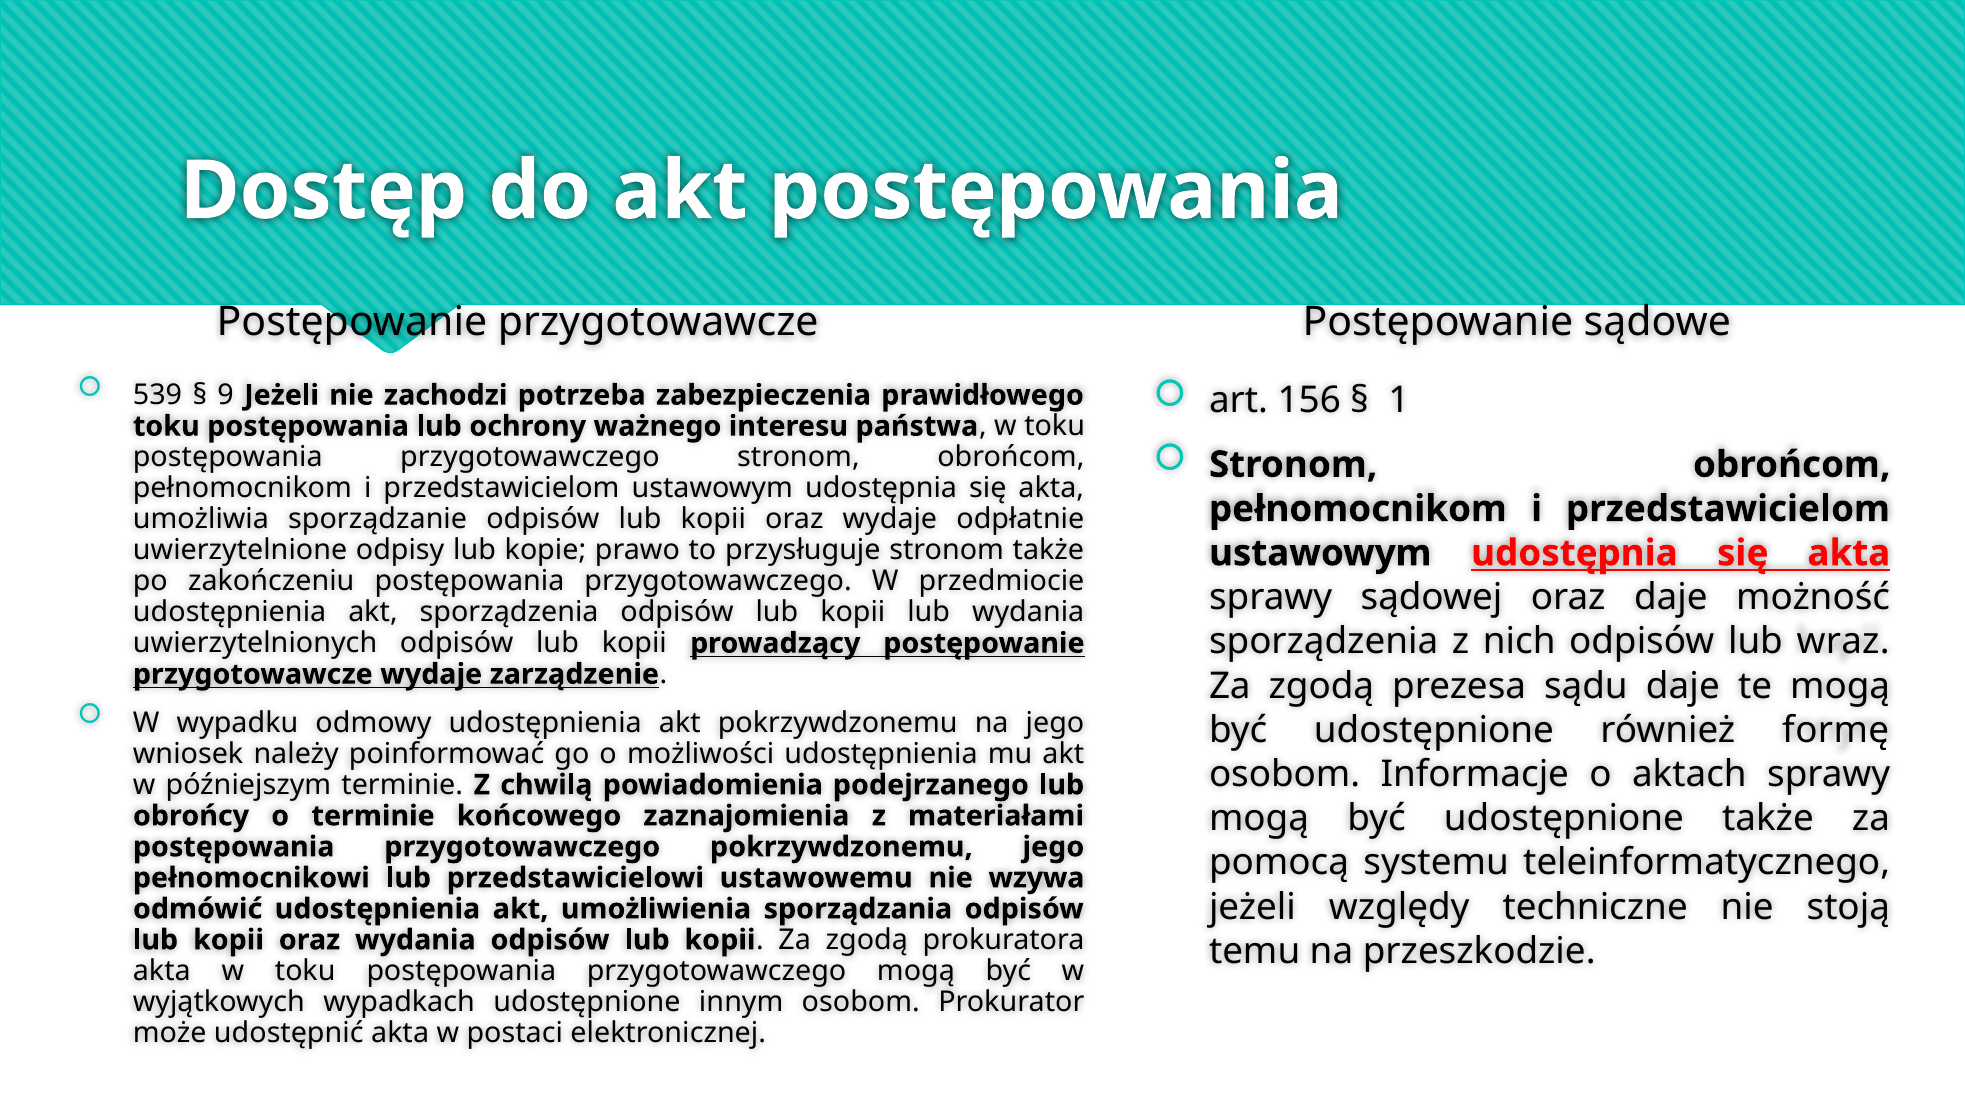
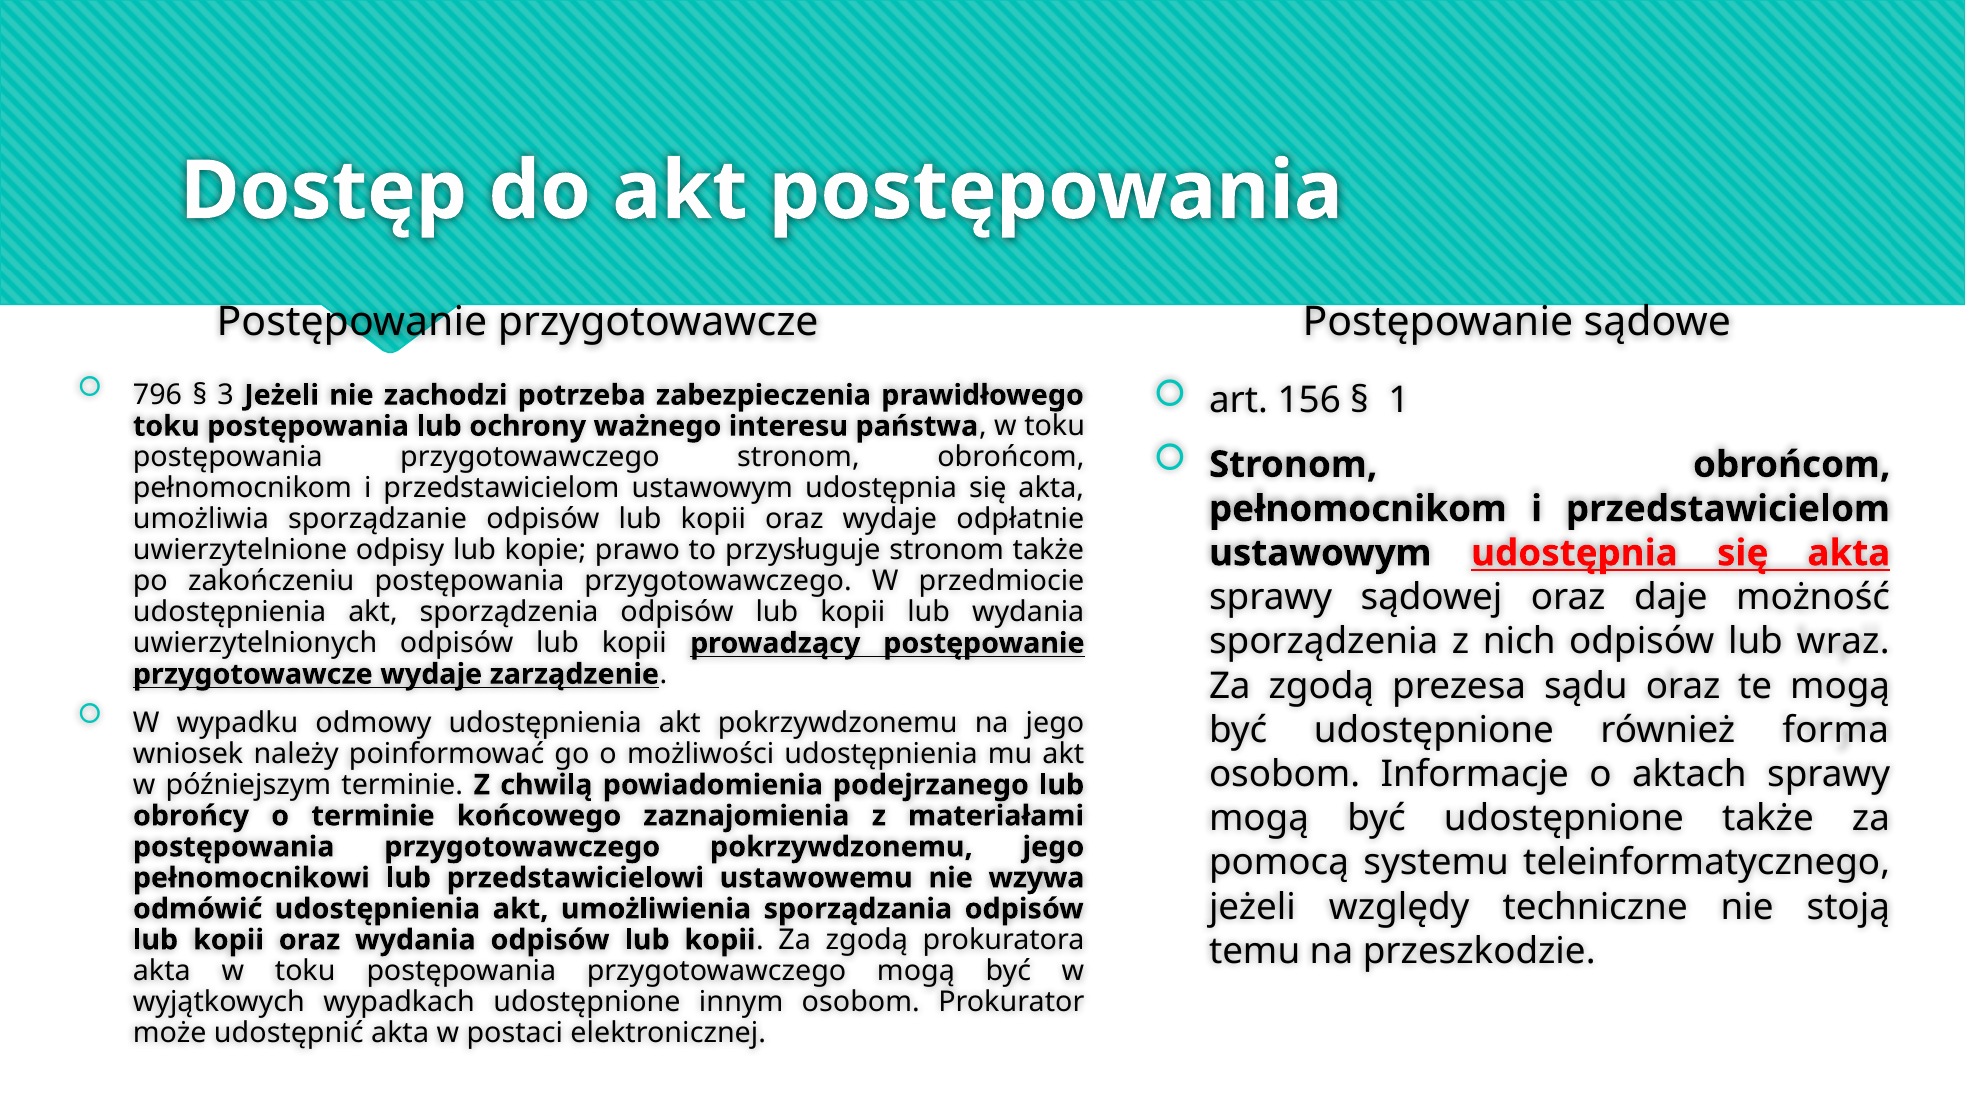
539: 539 -> 796 (158, 395)
9: 9 -> 3 (226, 395)
sądu daje: daje -> oraz (1683, 685)
formę: formę -> forma (1836, 730)
